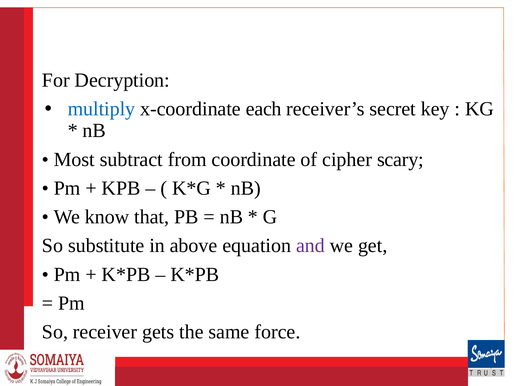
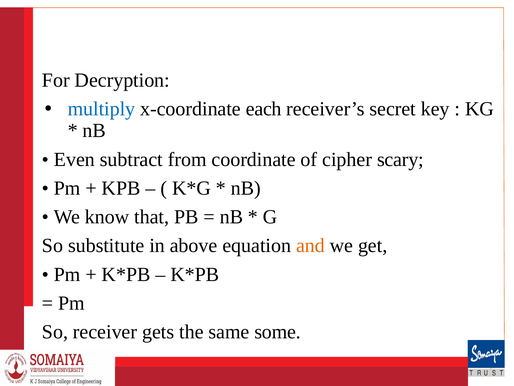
Most: Most -> Even (74, 159)
and colour: purple -> orange (310, 245)
force: force -> some (278, 332)
